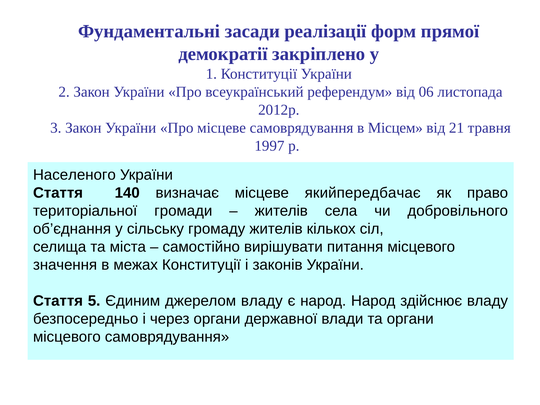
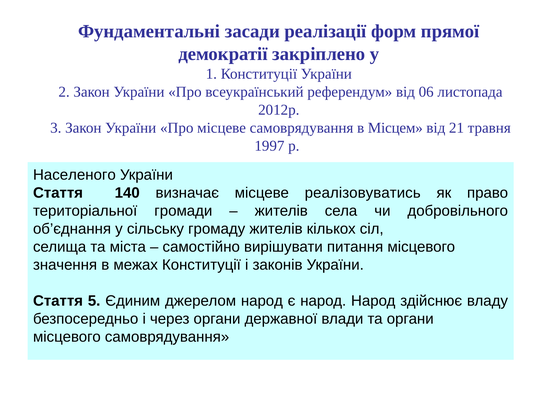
якийпередбачає: якийпередбачає -> реалізовуватись (363, 193)
джерелом владу: владу -> народ (262, 301)
